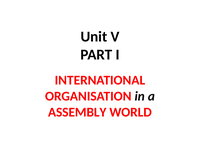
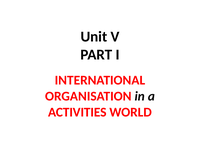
ASSEMBLY: ASSEMBLY -> ACTIVITIES (77, 112)
